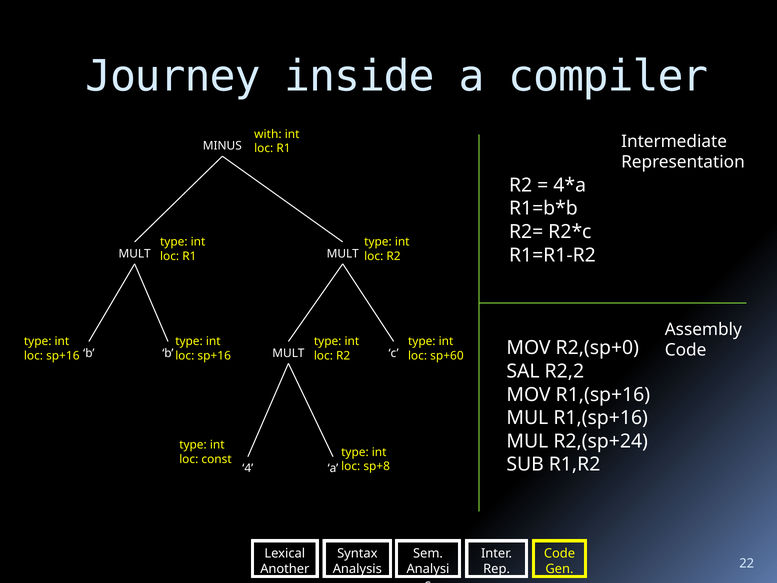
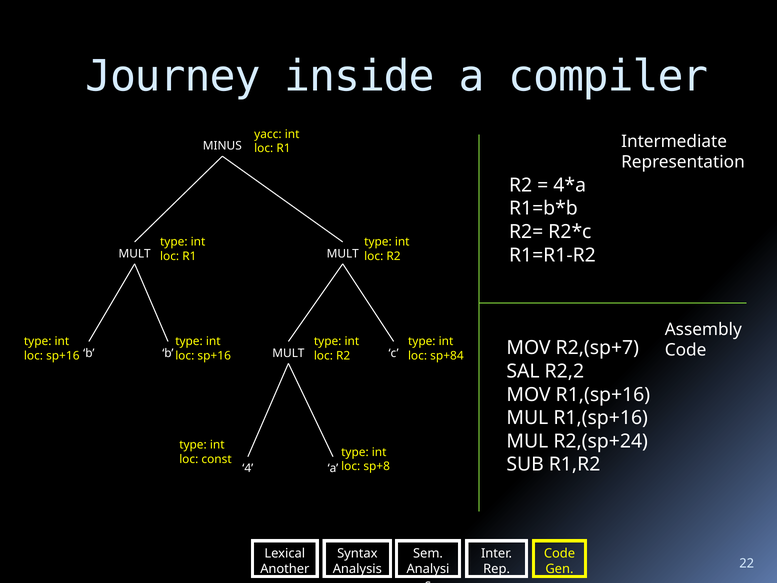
with: with -> yacc (268, 134)
R2,(sp+0: R2,(sp+0 -> R2,(sp+7 (597, 348)
sp+60: sp+60 -> sp+84 (447, 355)
